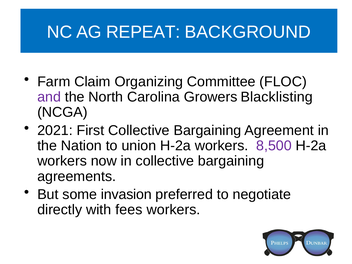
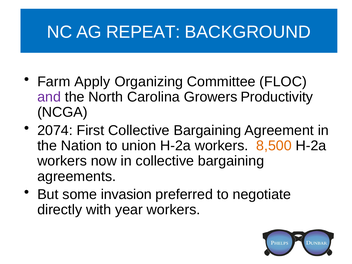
Claim: Claim -> Apply (92, 82)
Blacklisting: Blacklisting -> Productivity (277, 97)
2021: 2021 -> 2074 (55, 130)
8,500 colour: purple -> orange (274, 146)
fees: fees -> year (129, 210)
